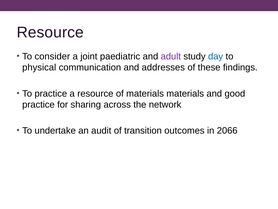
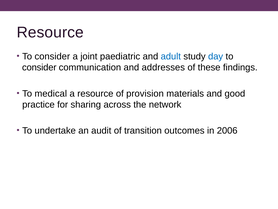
adult colour: purple -> blue (171, 56)
physical: physical -> consider (39, 67)
To practice: practice -> medical (51, 93)
of materials: materials -> provision (145, 93)
2066: 2066 -> 2006 (227, 130)
